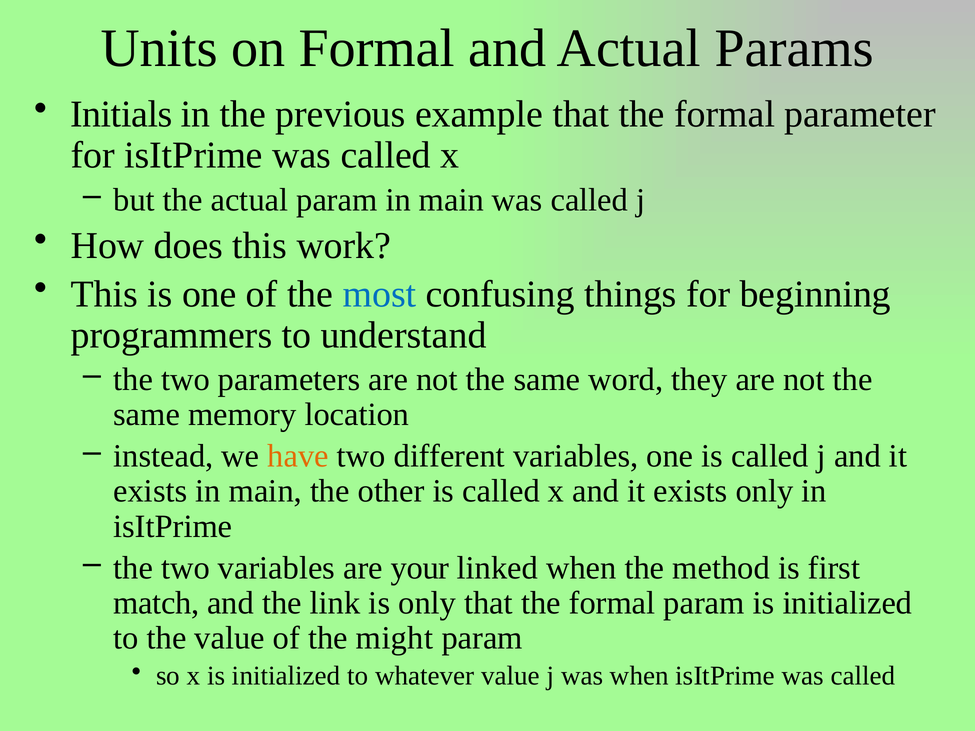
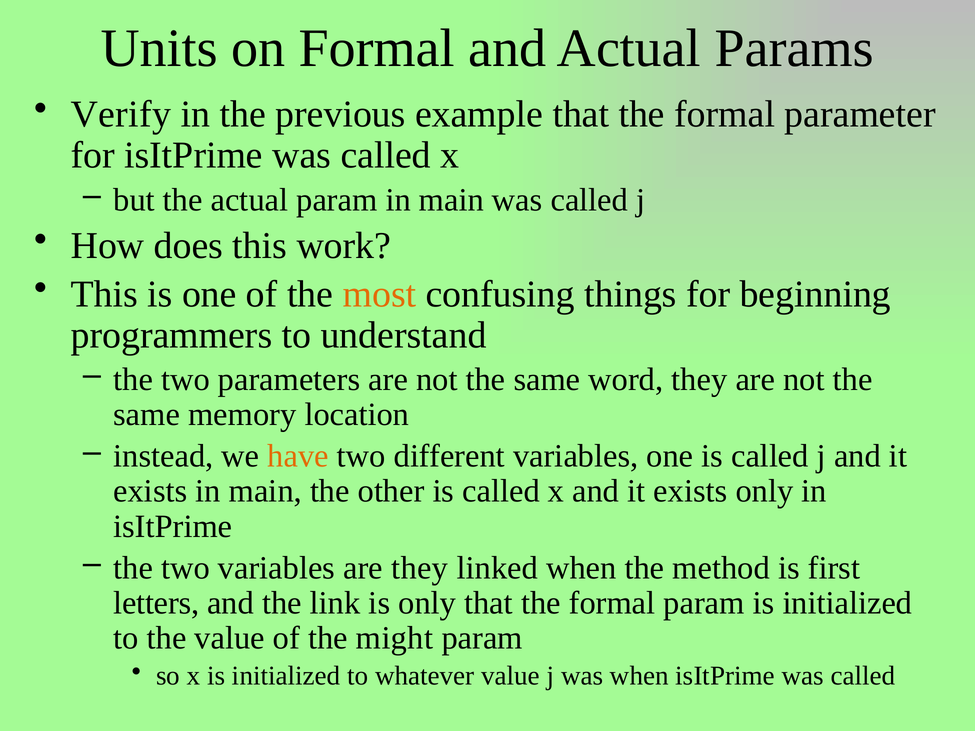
Initials: Initials -> Verify (121, 115)
most colour: blue -> orange (379, 294)
are your: your -> they (420, 568)
match: match -> letters (156, 603)
